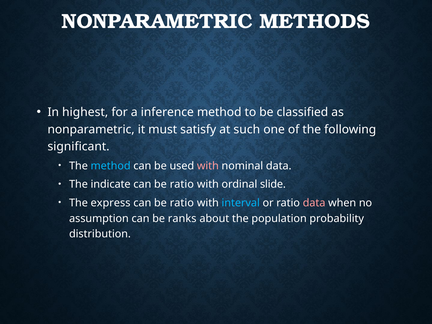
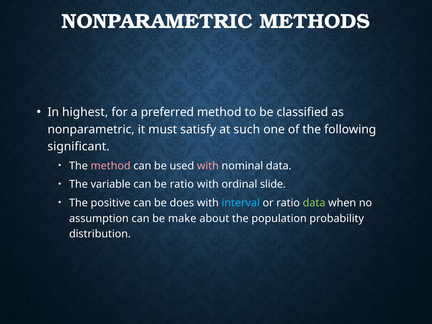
inference: inference -> preferred (167, 112)
method colour: light blue -> pink (111, 166)
indicate: indicate -> variable (111, 184)
express: express -> positive (111, 203)
ratio: ratio -> does (182, 203)
data colour: pink -> light green (314, 203)
ranks: ranks -> make (182, 218)
